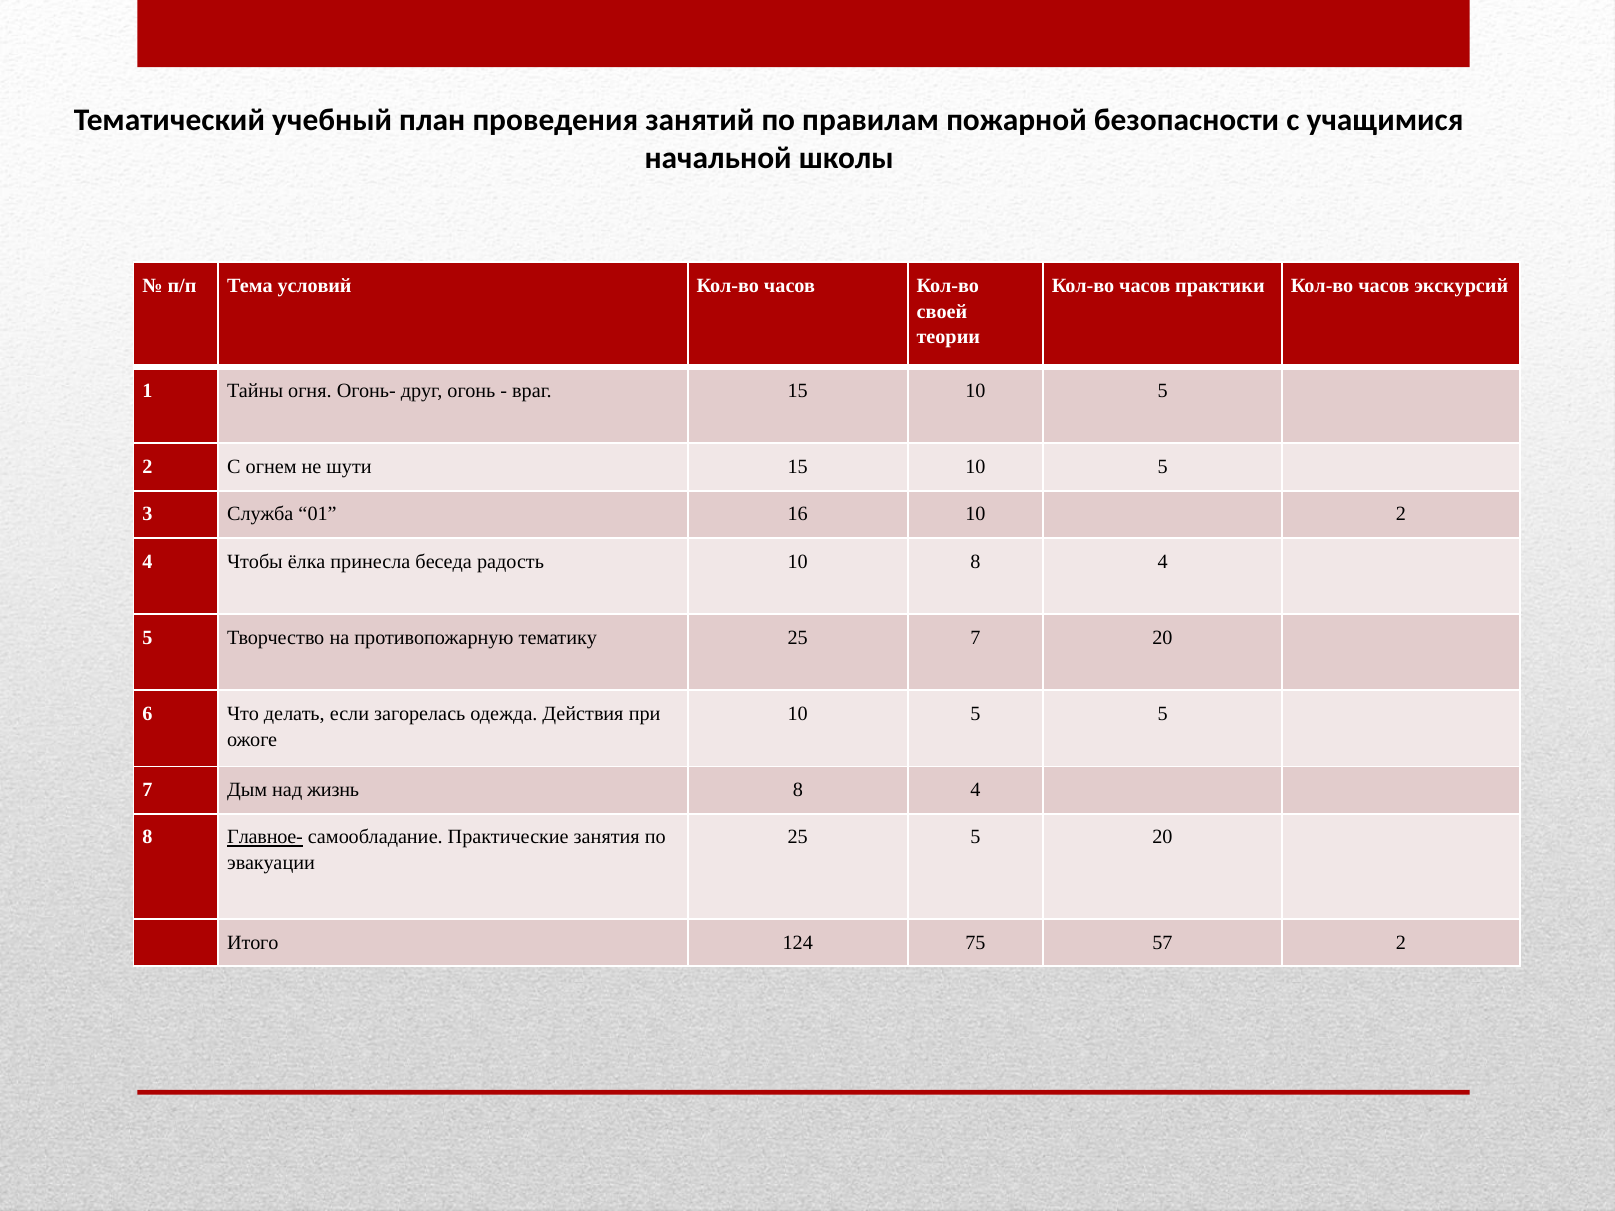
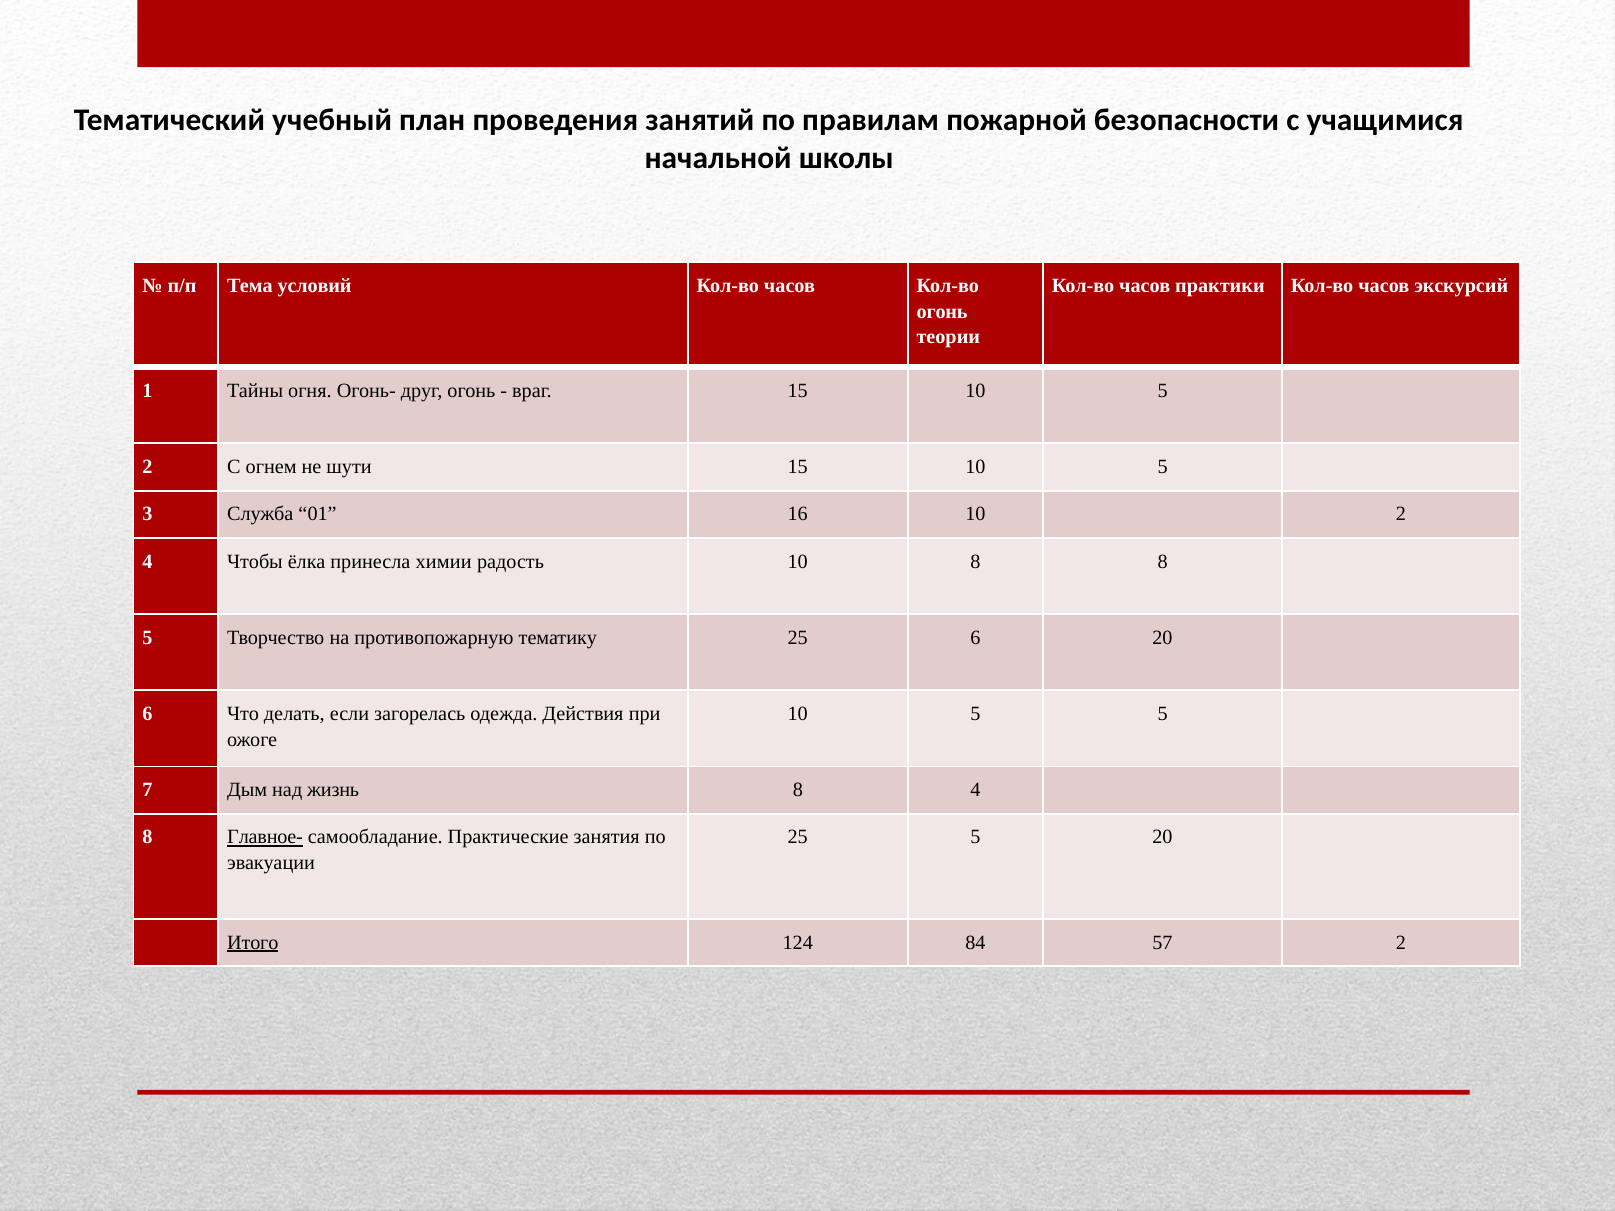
своей: своей -> огонь (942, 311)
беседа: беседа -> химии (444, 562)
10 8 4: 4 -> 8 (1163, 562)
25 7: 7 -> 6 (975, 638)
Итого underline: none -> present (253, 943)
75: 75 -> 84 (975, 943)
